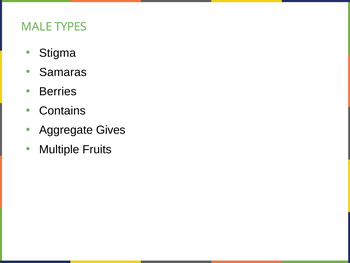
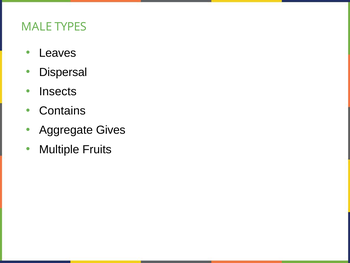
Stigma: Stigma -> Leaves (58, 53)
Samaras: Samaras -> Dispersal (63, 72)
Berries: Berries -> Insects (58, 91)
